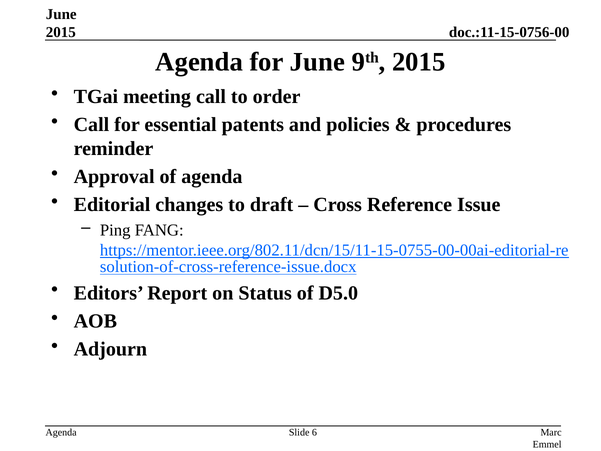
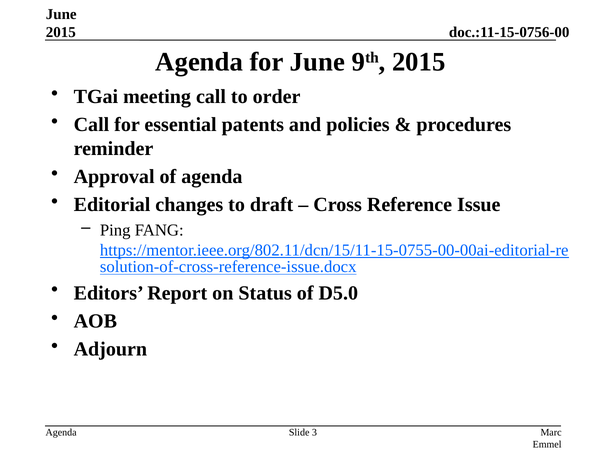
6: 6 -> 3 (315, 432)
